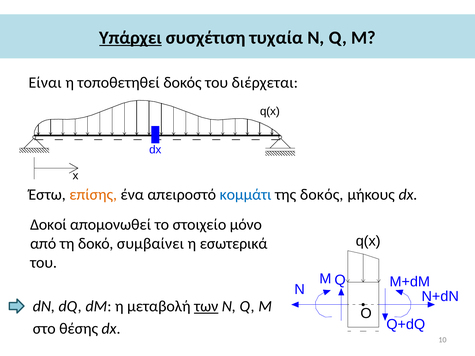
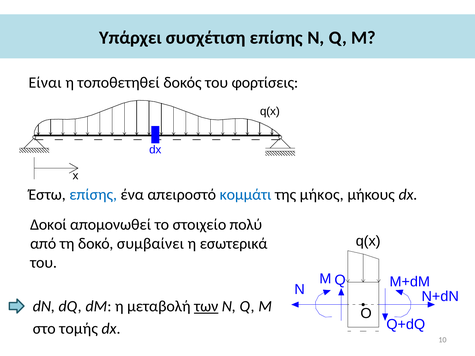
Υπάρχει underline: present -> none (131, 38)
συσχέτιση τυχαία: τυχαία -> επίσης (276, 38)
διέρχεται: διέρχεται -> φορτίσεις (265, 83)
επίσης colour: orange -> blue (93, 195)
της δοκός: δοκός -> μήκος (322, 195)
μόνο: μόνο -> πολύ (246, 225)
θέσης: θέσης -> τομής (79, 329)
